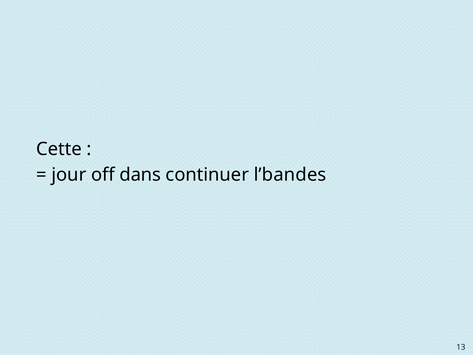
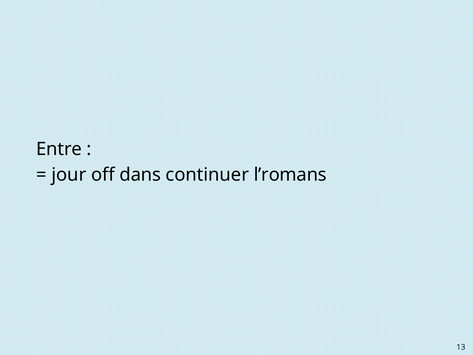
Cette: Cette -> Entre (59, 149)
l’bandes: l’bandes -> l’romans (290, 175)
